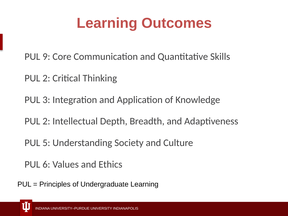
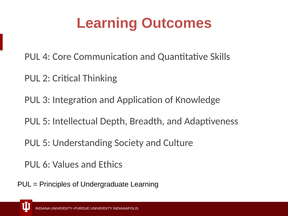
9: 9 -> 4 (46, 57)
2: 2 -> 5 (46, 121)
